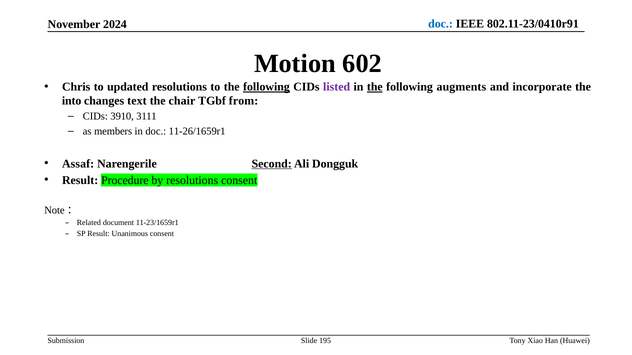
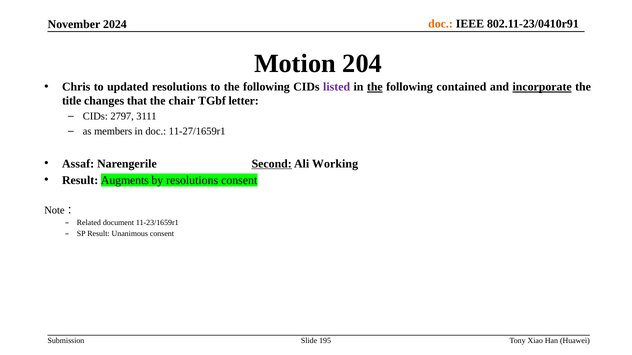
doc colour: blue -> orange (441, 24)
602: 602 -> 204 (362, 63)
following underline: present -> none (266, 87)
augments: augments -> contained (461, 87)
incorporate underline: none -> present (542, 87)
into: into -> title (72, 101)
text: text -> that (137, 101)
from: from -> letter (244, 101)
3910: 3910 -> 2797 (122, 117)
11-26/1659r1: 11-26/1659r1 -> 11-27/1659r1 (197, 131)
Dongguk: Dongguk -> Working (335, 164)
Procedure: Procedure -> Augments (125, 180)
